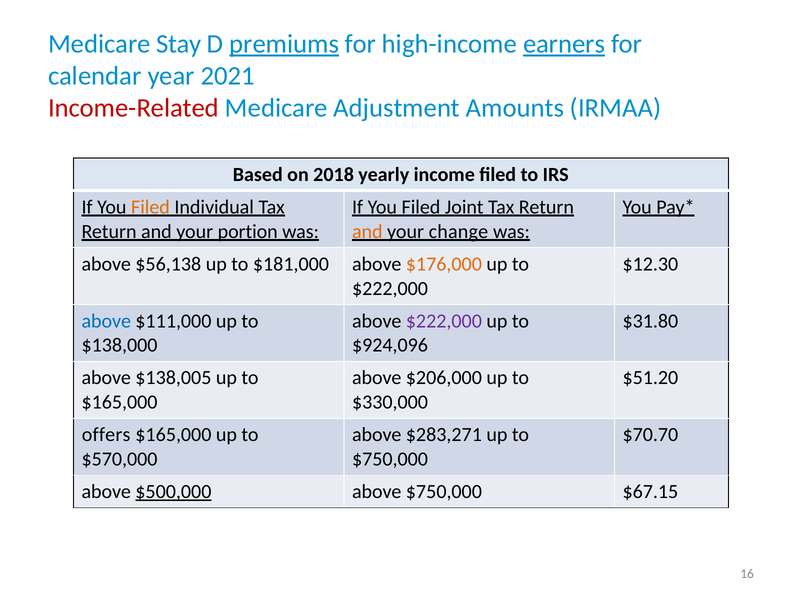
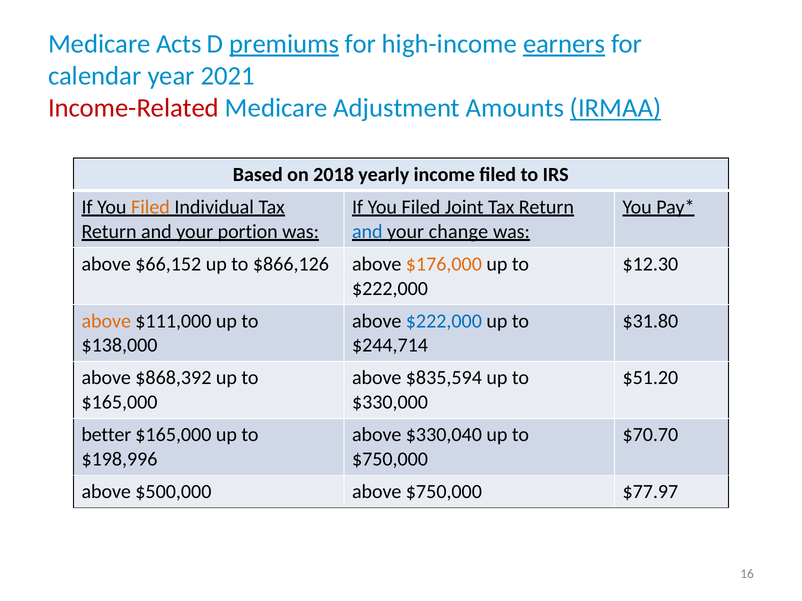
Stay: Stay -> Acts (179, 44)
IRMAA underline: none -> present (616, 108)
and colour: orange -> blue (367, 232)
$56,138: $56,138 -> $66,152 (168, 264)
$181,000: $181,000 -> $866,126 (291, 264)
above colour: blue -> orange (106, 321)
$222,000 colour: purple -> blue (444, 321)
$924,096: $924,096 -> $244,714 (390, 346)
$138,005: $138,005 -> $868,392 (173, 378)
$206,000: $206,000 -> $835,594 (444, 378)
offers: offers -> better (106, 435)
$283,271: $283,271 -> $330,040 (444, 435)
$570,000: $570,000 -> $198,996 (120, 460)
$500,000 underline: present -> none (173, 492)
$67.15: $67.15 -> $77.97 (650, 492)
